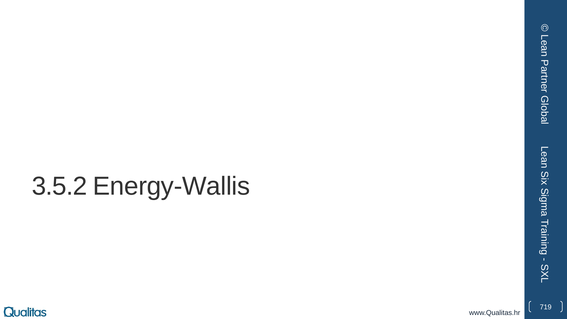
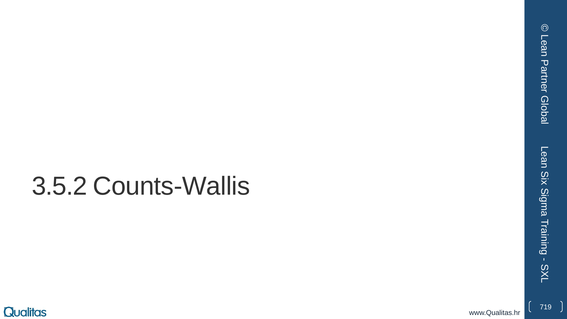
Energy-Wallis: Energy-Wallis -> Counts-Wallis (171, 186)
